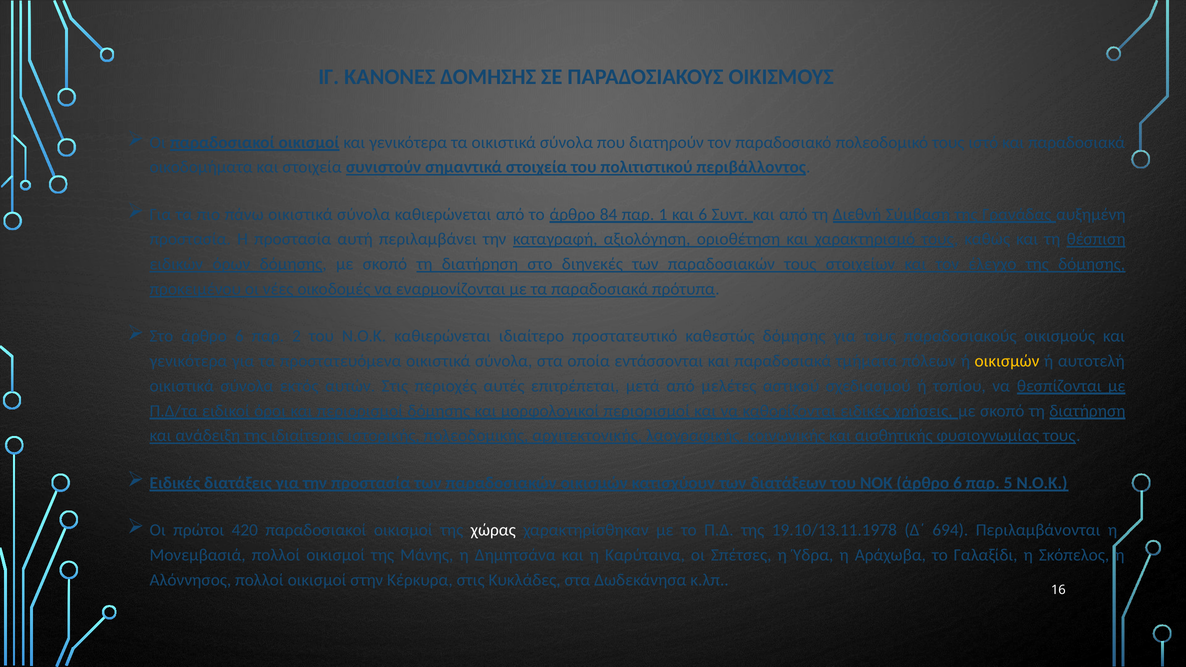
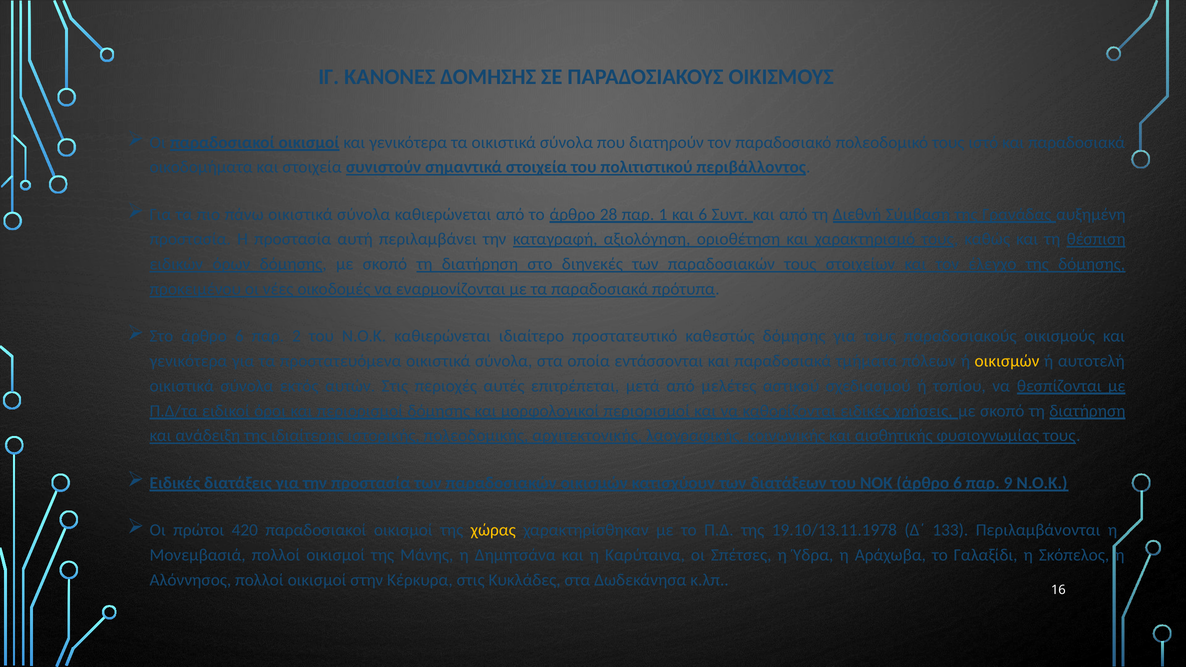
84: 84 -> 28 (609, 214)
5: 5 -> 9 (1008, 483)
χώρας colour: white -> yellow (493, 530)
694: 694 -> 133 (950, 530)
